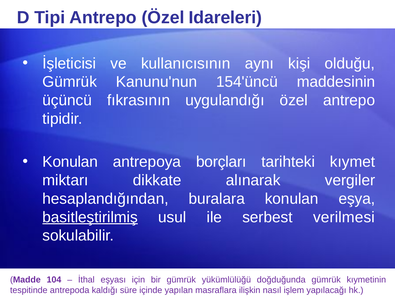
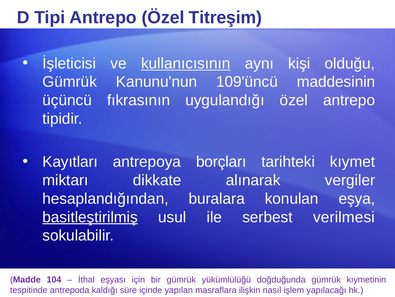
Idareleri: Idareleri -> Titreşim (225, 18)
kullanıcısının underline: none -> present (186, 63)
154'üncü: 154'üncü -> 109'üncü (247, 82)
Konulan: Konulan -> Kayıtları (70, 161)
